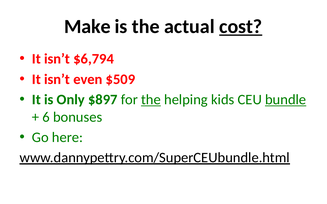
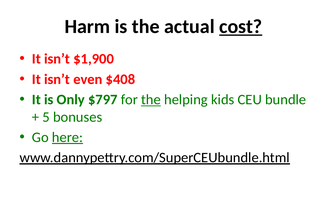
Make: Make -> Harm (87, 27)
$6,794: $6,794 -> $1,900 (94, 59)
$509: $509 -> $408 (120, 79)
$897: $897 -> $797 (103, 100)
bundle underline: present -> none (286, 100)
6: 6 -> 5 (46, 117)
here underline: none -> present (67, 138)
